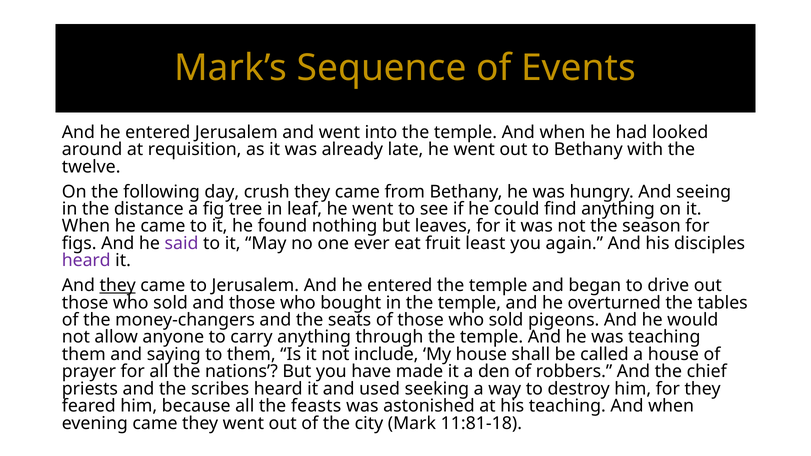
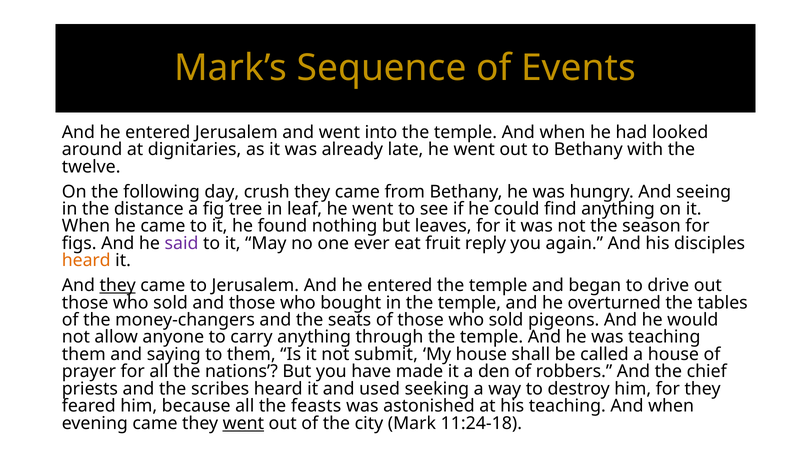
requisition: requisition -> dignitaries (195, 150)
least: least -> reply (486, 243)
heard colour: purple -> orange (86, 261)
include: include -> submit (386, 354)
went underline: none -> present (243, 423)
11:81-18: 11:81-18 -> 11:24-18 (481, 423)
